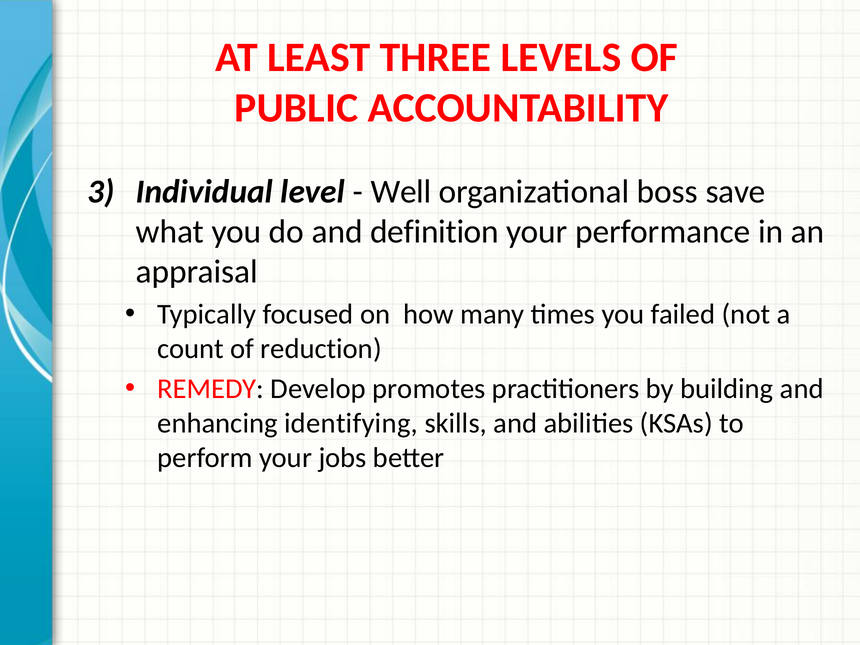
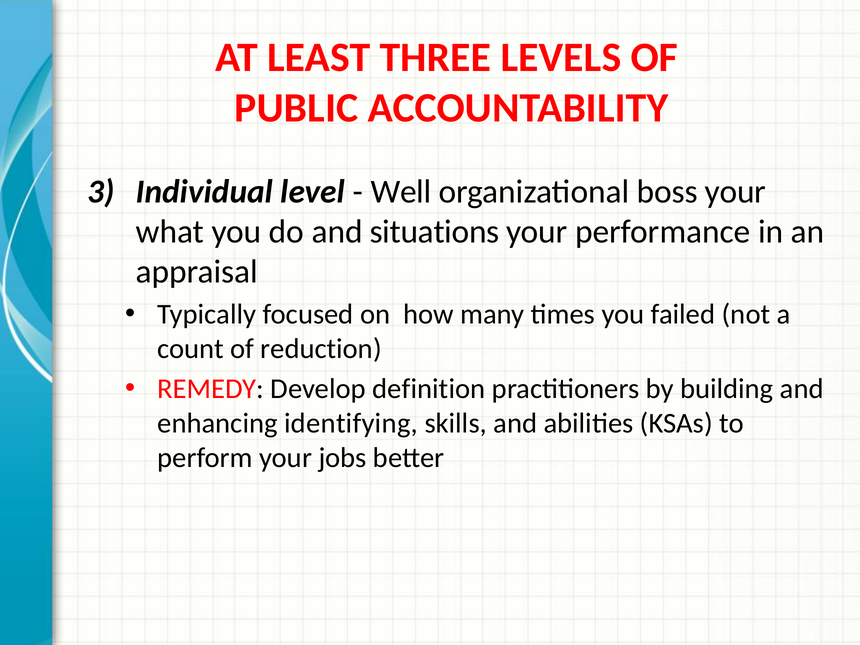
boss save: save -> your (735, 191)
definition: definition -> situations (435, 232)
promotes: promotes -> definition (429, 389)
